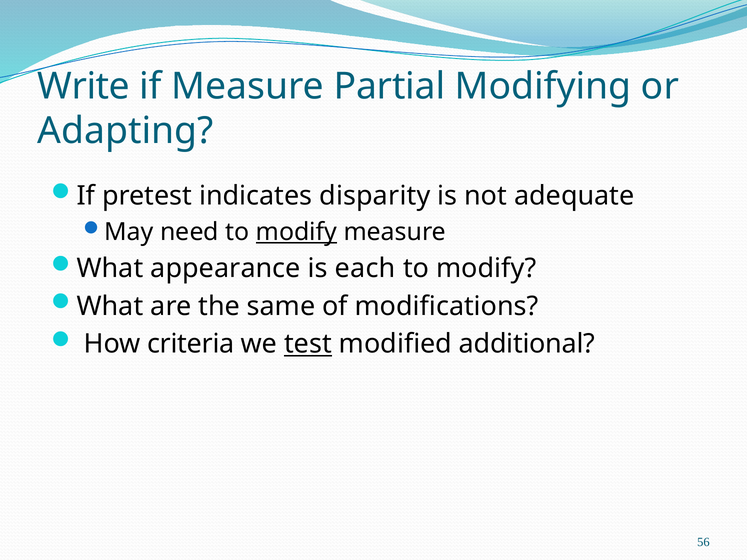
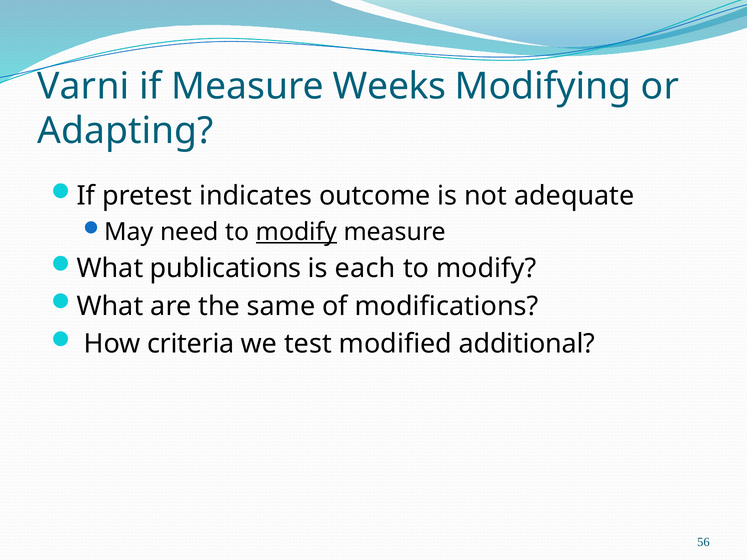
Write: Write -> Varni (83, 86)
Partial: Partial -> Weeks (390, 86)
disparity: disparity -> outcome (375, 196)
appearance: appearance -> publications (226, 269)
test underline: present -> none (308, 344)
